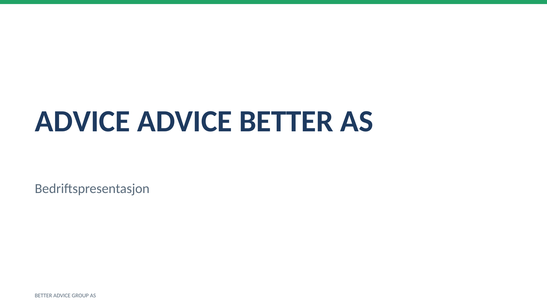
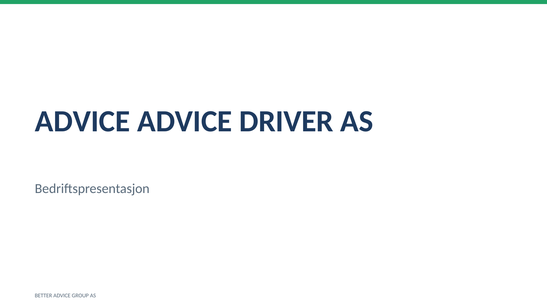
ADVICE BETTER: BETTER -> DRIVER (286, 121)
